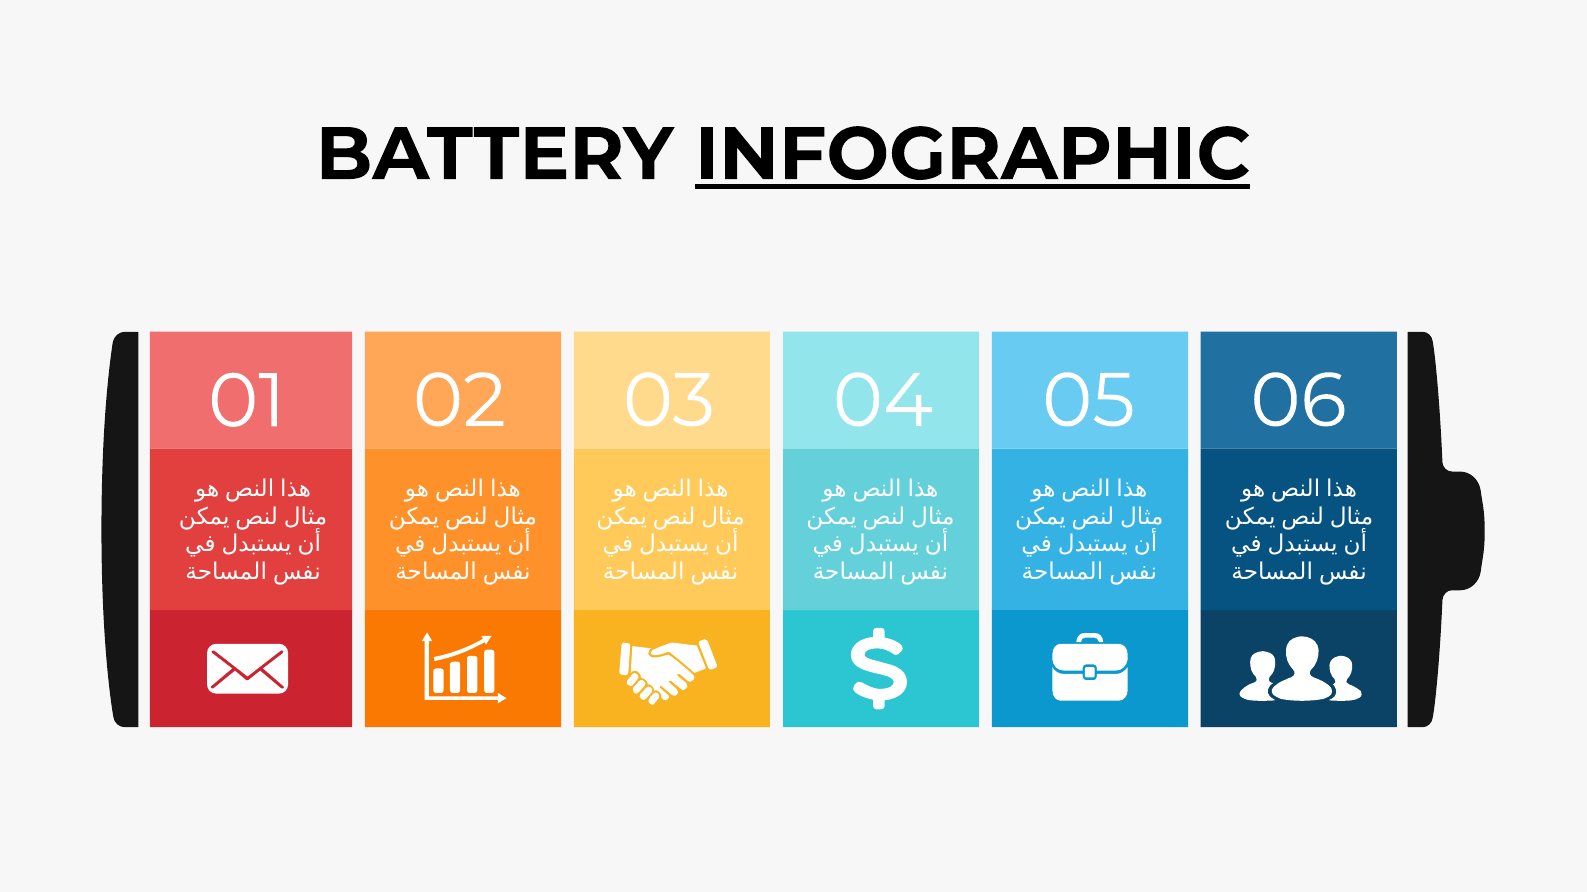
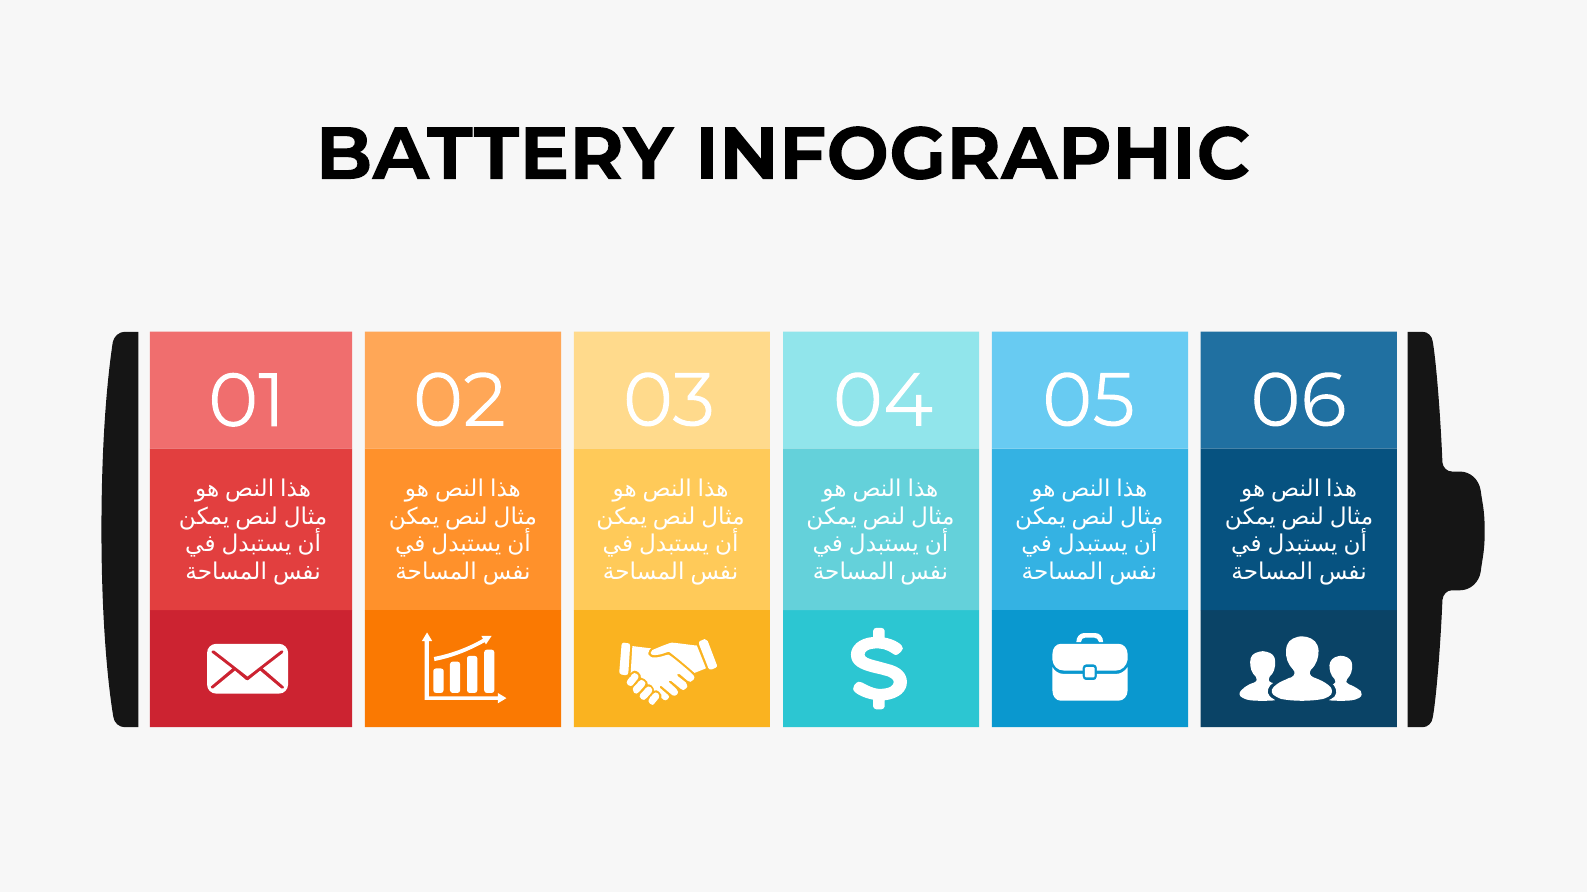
INFOGRAPHIC underline: present -> none (972, 155)
